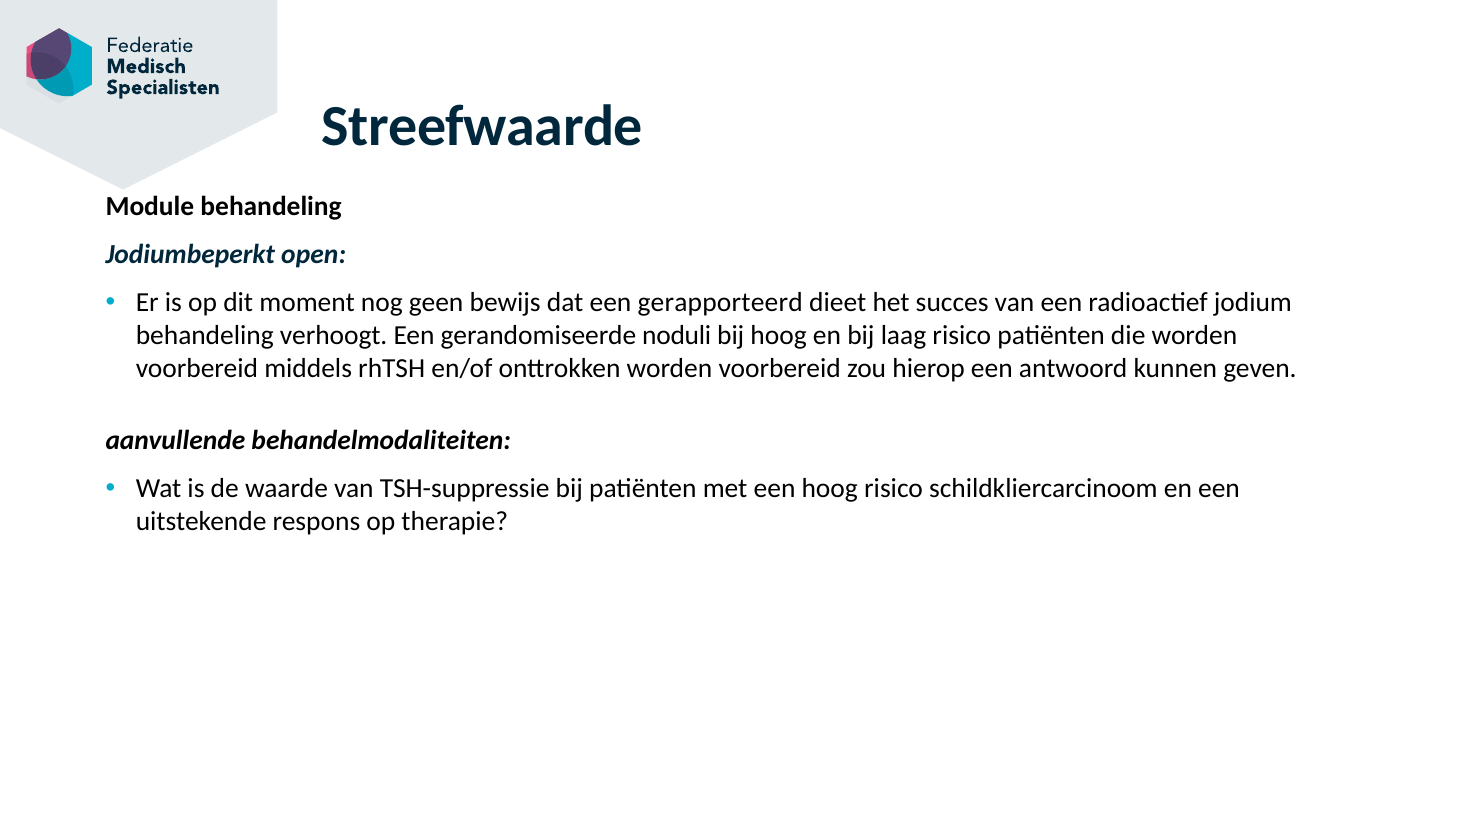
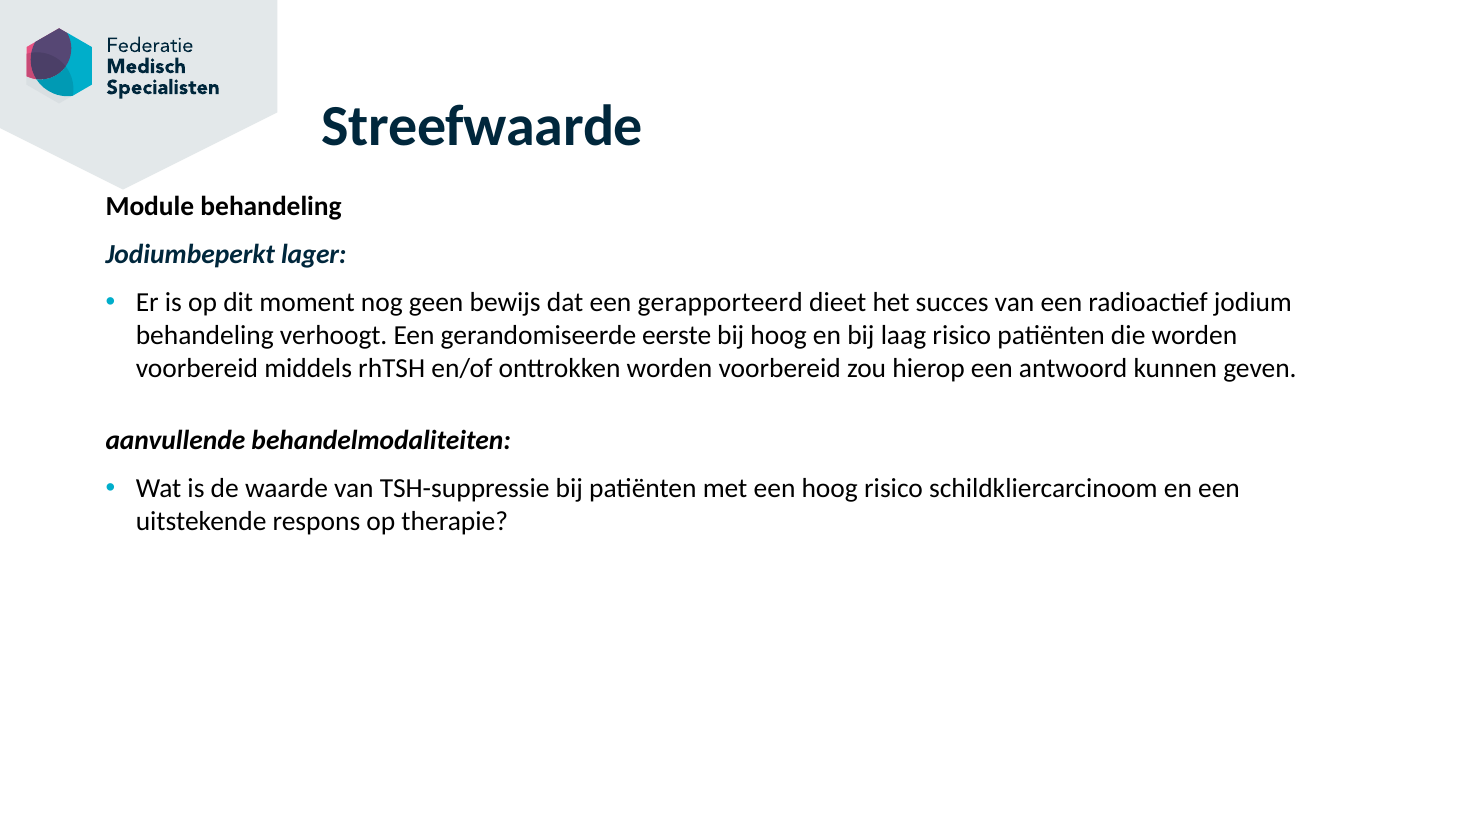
open: open -> lager (314, 254)
noduli: noduli -> eerste (677, 336)
